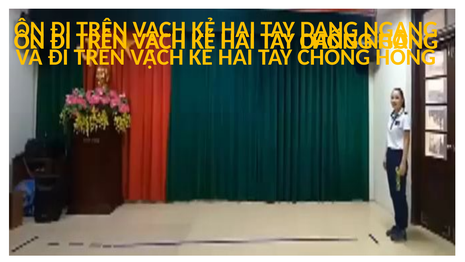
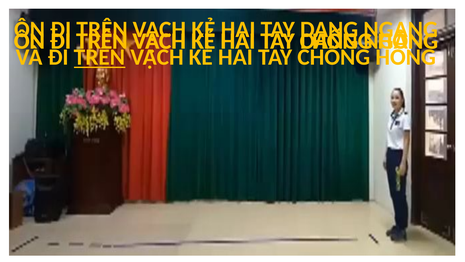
TRÊN underline: none -> present (100, 57)
